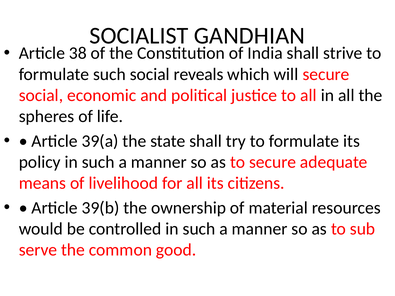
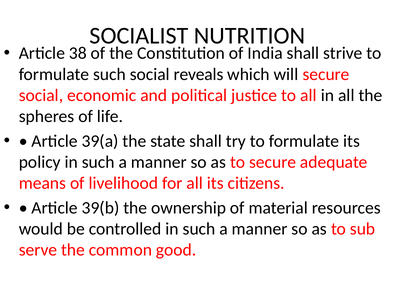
GANDHIAN: GANDHIAN -> NUTRITION (249, 36)
